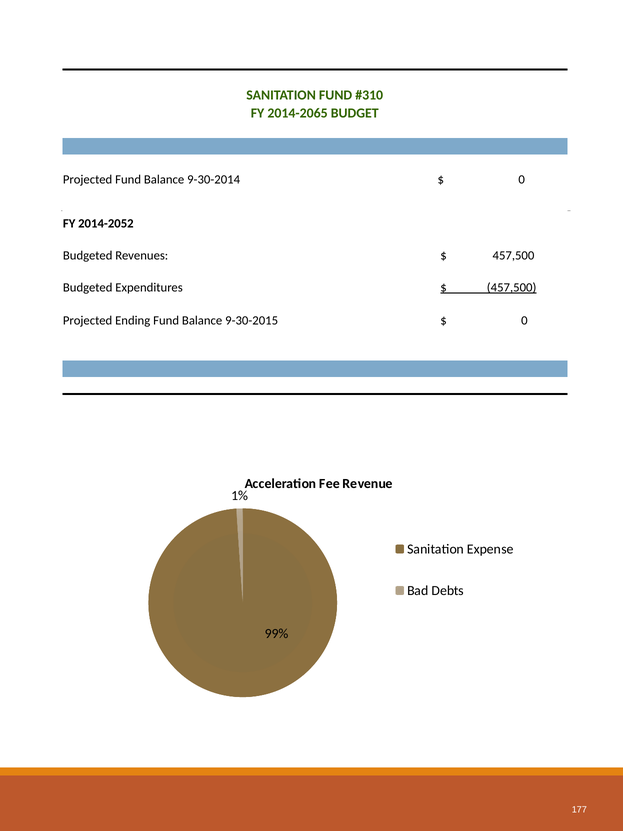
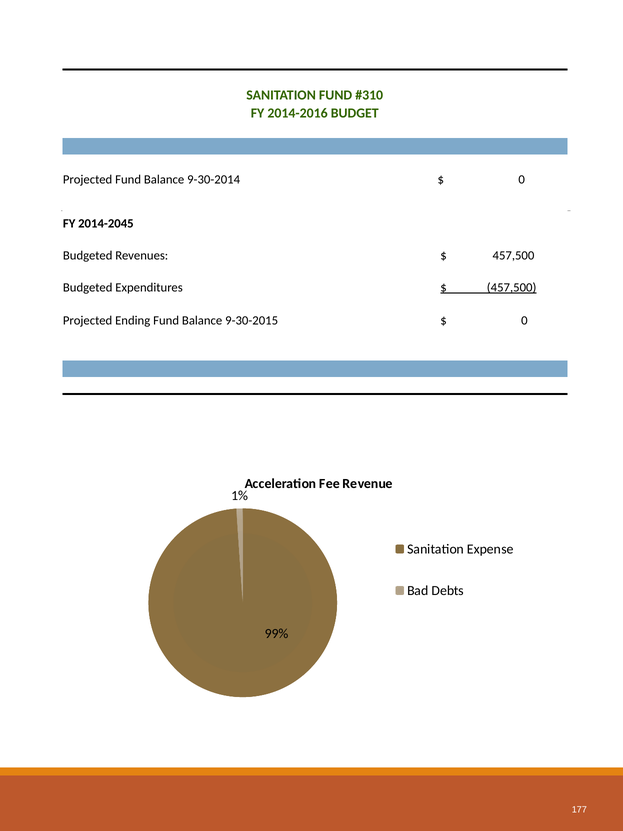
2014-2065: 2014-2065 -> 2014-2016 (298, 113)
2014-2052: 2014-2052 -> 2014-2045 (106, 223)
